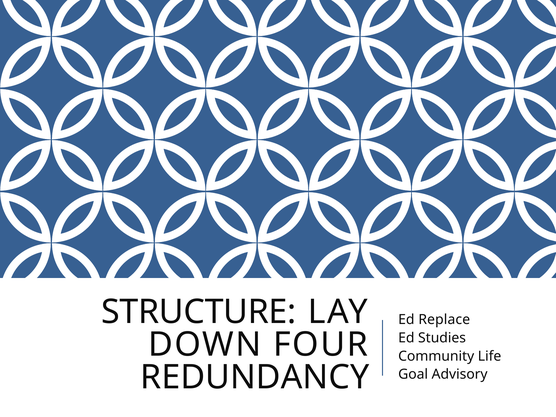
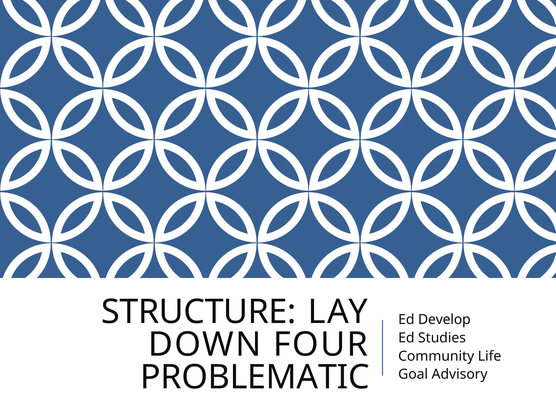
Replace: Replace -> Develop (444, 320)
REDUNDANCY: REDUNDANCY -> PROBLEMATIC (255, 377)
